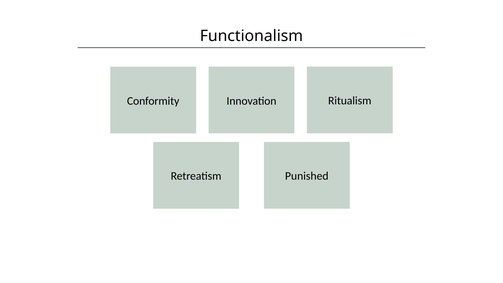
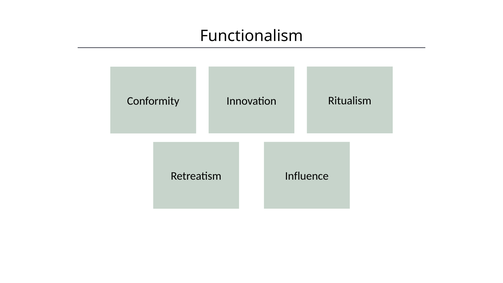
Punished: Punished -> Influence (307, 176)
